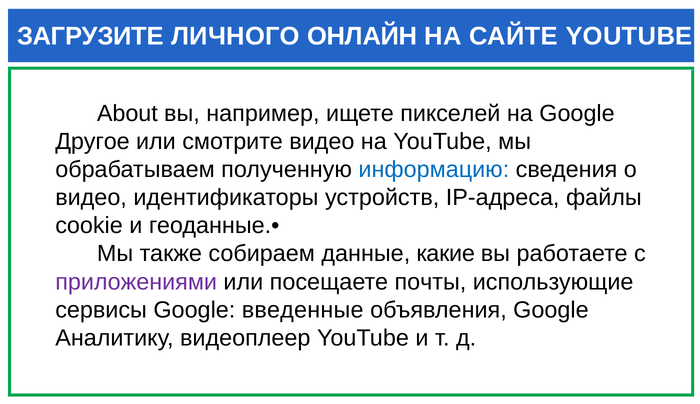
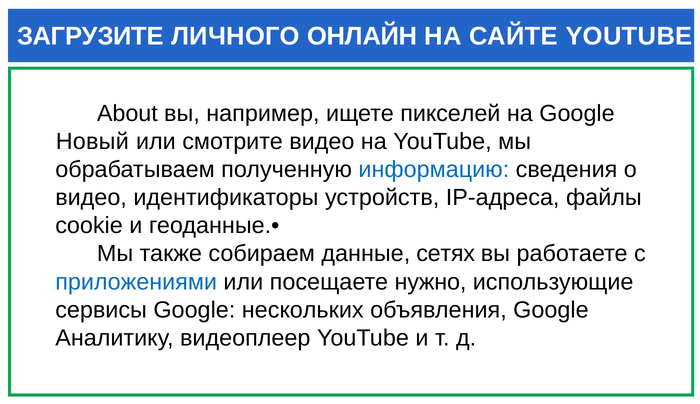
Другое: Другое -> Новый (92, 141)
какие: какие -> сетях (446, 254)
приложениями colour: purple -> blue (136, 282)
почты: почты -> нужно (430, 282)
введенные: введенные -> нескольких (303, 310)
